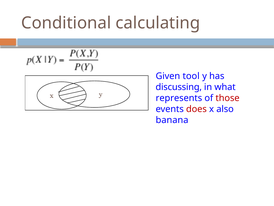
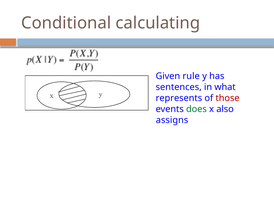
tool: tool -> rule (191, 76)
discussing: discussing -> sentences (179, 87)
does colour: red -> green (196, 109)
banana: banana -> assigns (172, 120)
